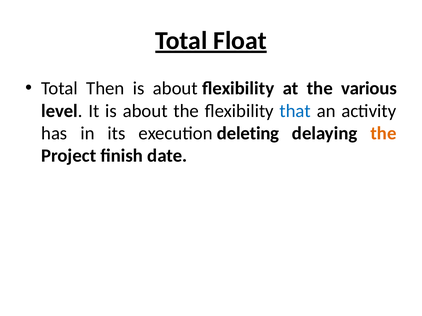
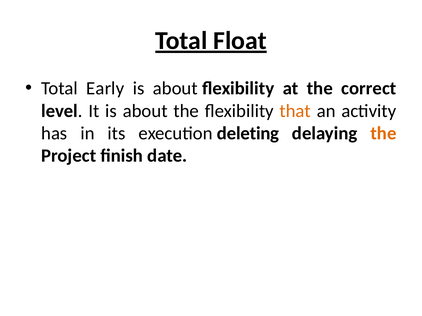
Then: Then -> Early (105, 89)
various: various -> correct (369, 89)
that colour: blue -> orange (295, 111)
